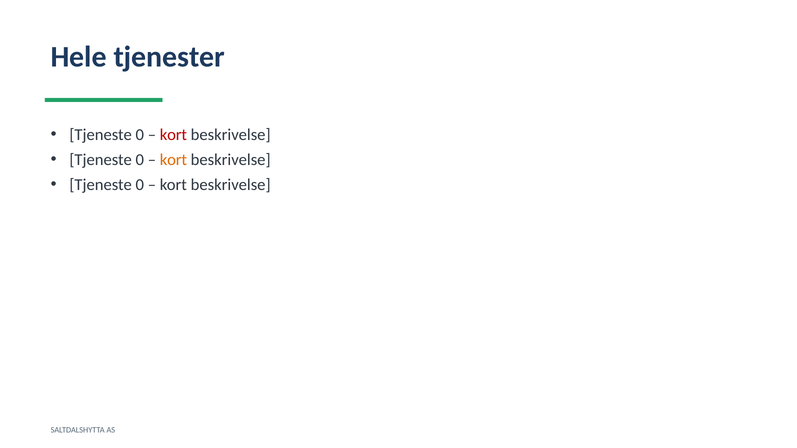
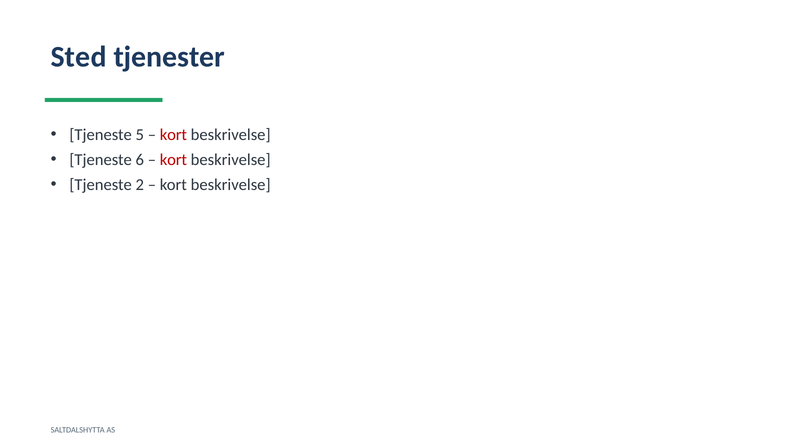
Hele: Hele -> Sted (79, 57)
0: 0 -> 5 (140, 135)
0: 0 -> 6 (140, 160)
kort colour: orange -> red (173, 160)
0: 0 -> 2 (140, 185)
